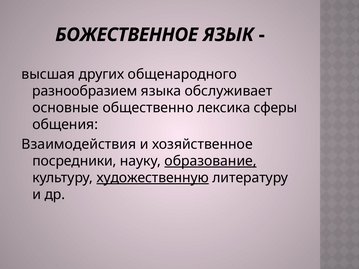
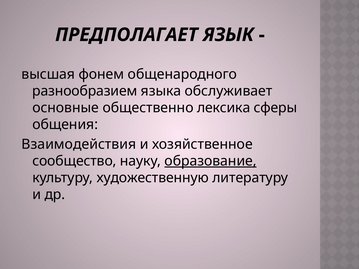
БОЖЕСТВЕННОЕ: БОЖЕСТВЕННОЕ -> ПРЕДПОЛАГАЕТ (126, 35)
других: других -> фонем (101, 74)
посредники: посредники -> сообщество (74, 161)
художественную underline: present -> none (153, 178)
